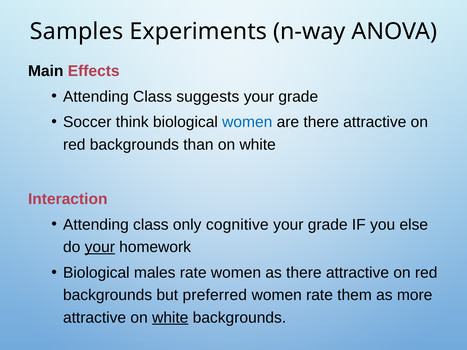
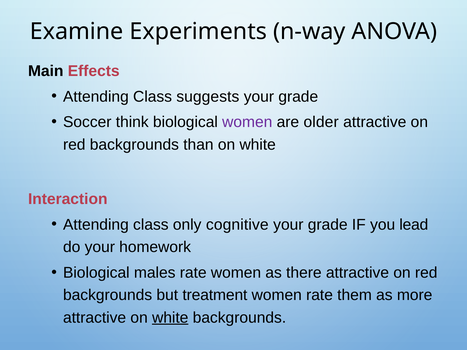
Samples: Samples -> Examine (77, 32)
women colour: blue -> purple (247, 122)
are there: there -> older (321, 122)
else: else -> lead (414, 225)
your underline: present -> none (100, 247)
preferred: preferred -> treatment (215, 295)
